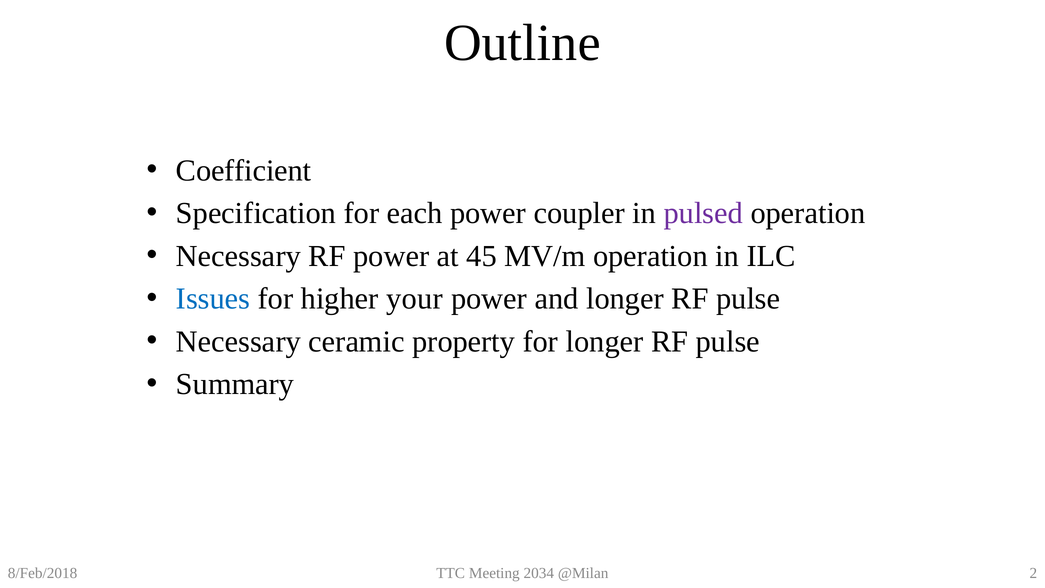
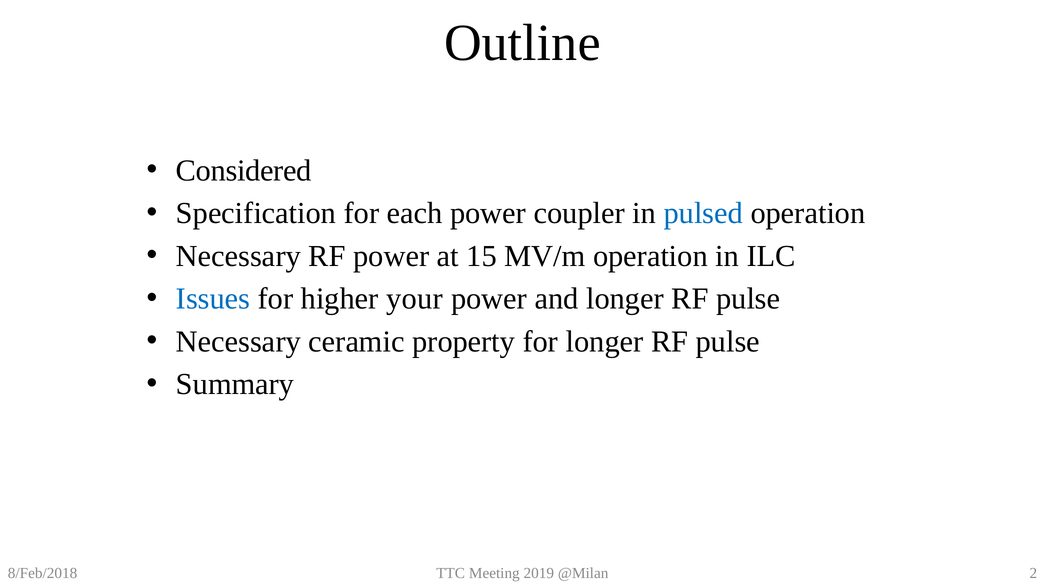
Coefficient: Coefficient -> Considered (244, 171)
pulsed colour: purple -> blue (703, 213)
45: 45 -> 15 (482, 256)
2034: 2034 -> 2019 (539, 573)
